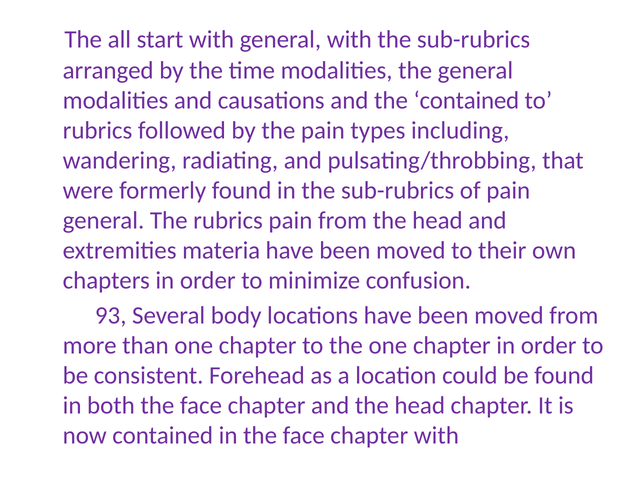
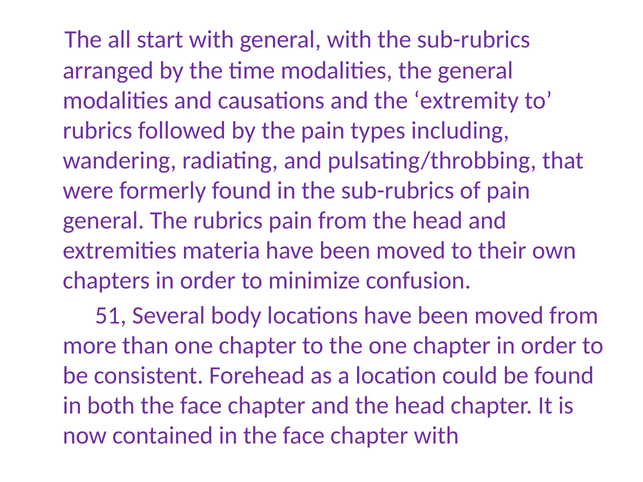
the contained: contained -> extremity (466, 100)
93: 93 -> 51 (111, 316)
